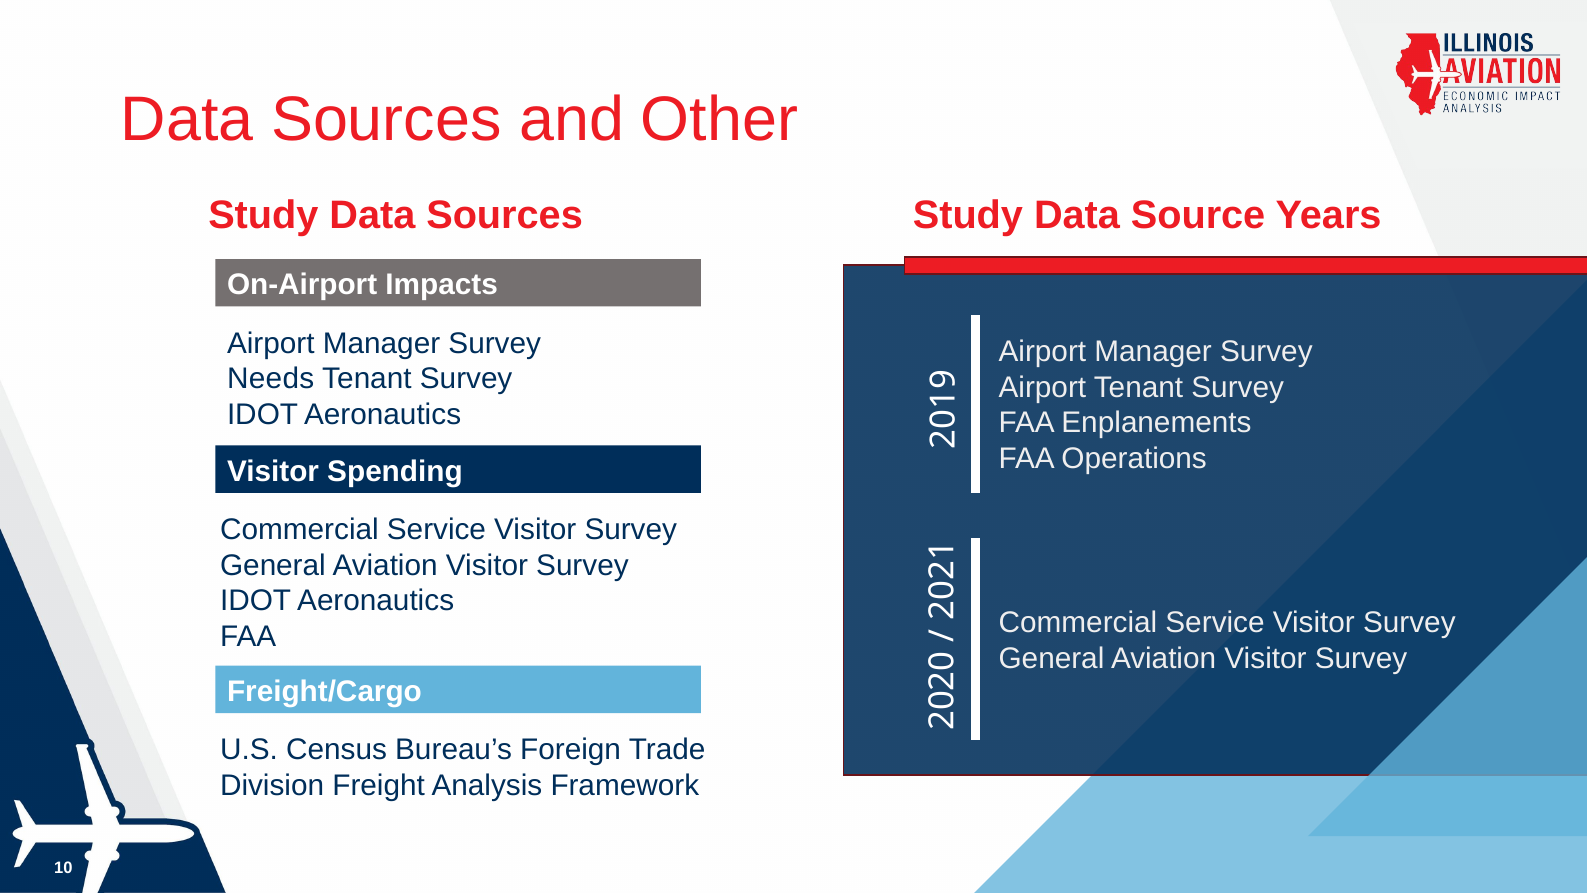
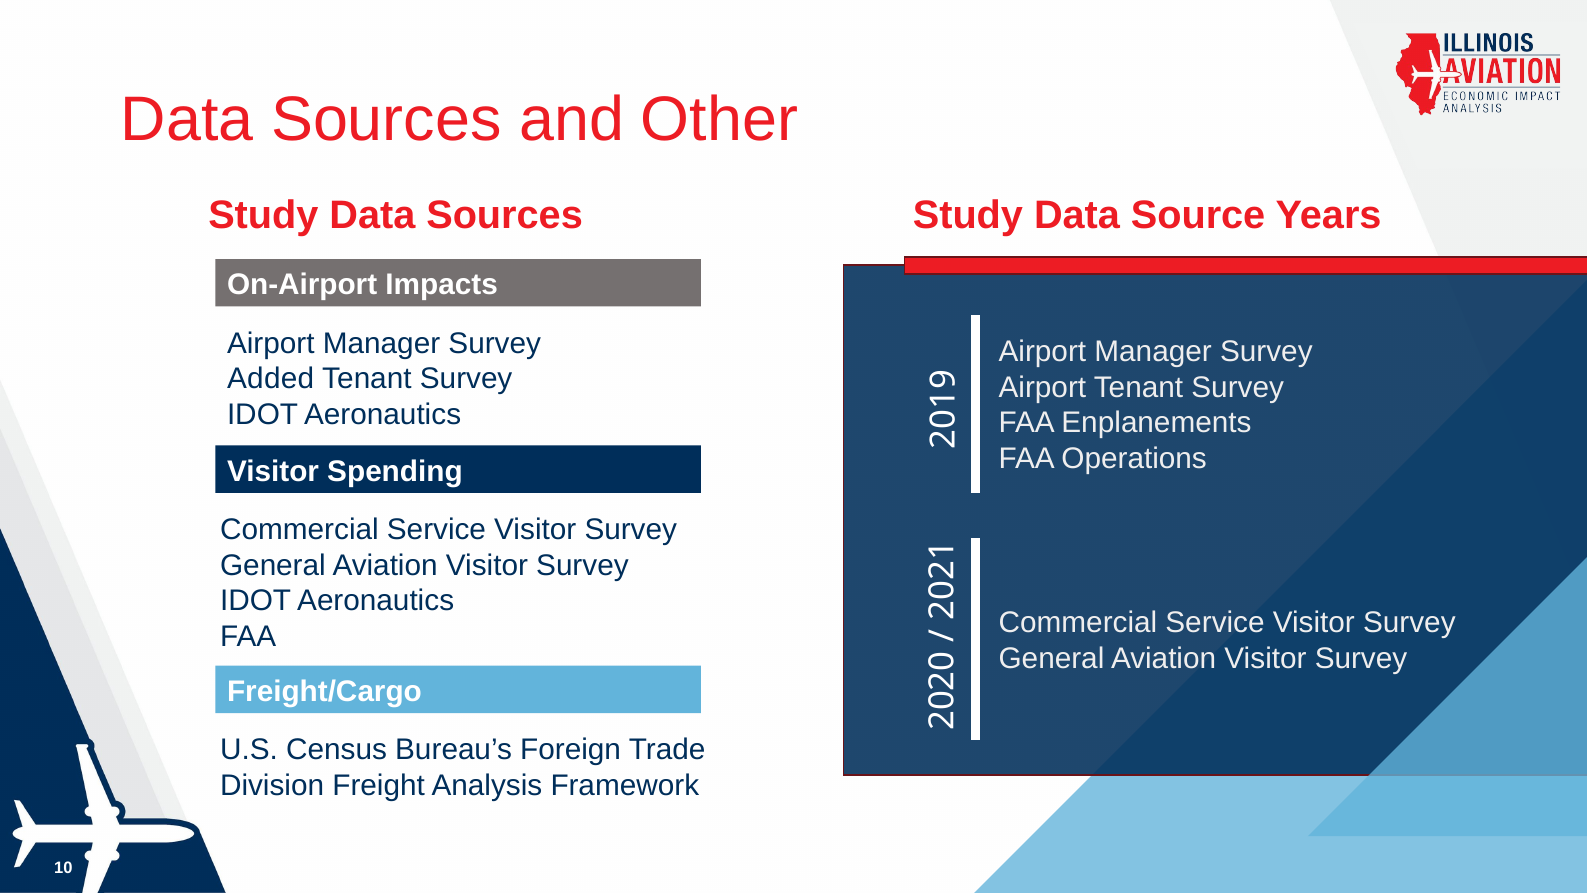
Needs: Needs -> Added (271, 379)
